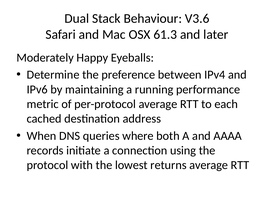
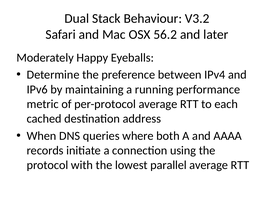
V3.6: V3.6 -> V3.2 (197, 19)
61.3: 61.3 -> 56.2 (165, 35)
returns: returns -> parallel (169, 165)
